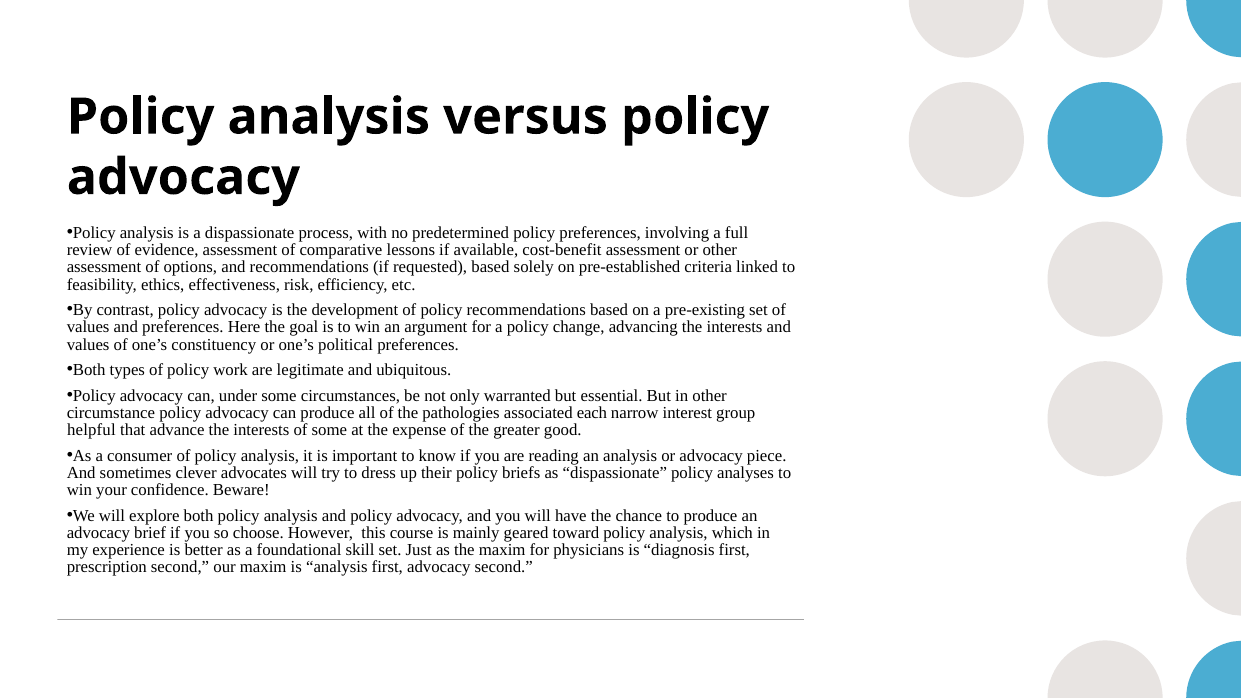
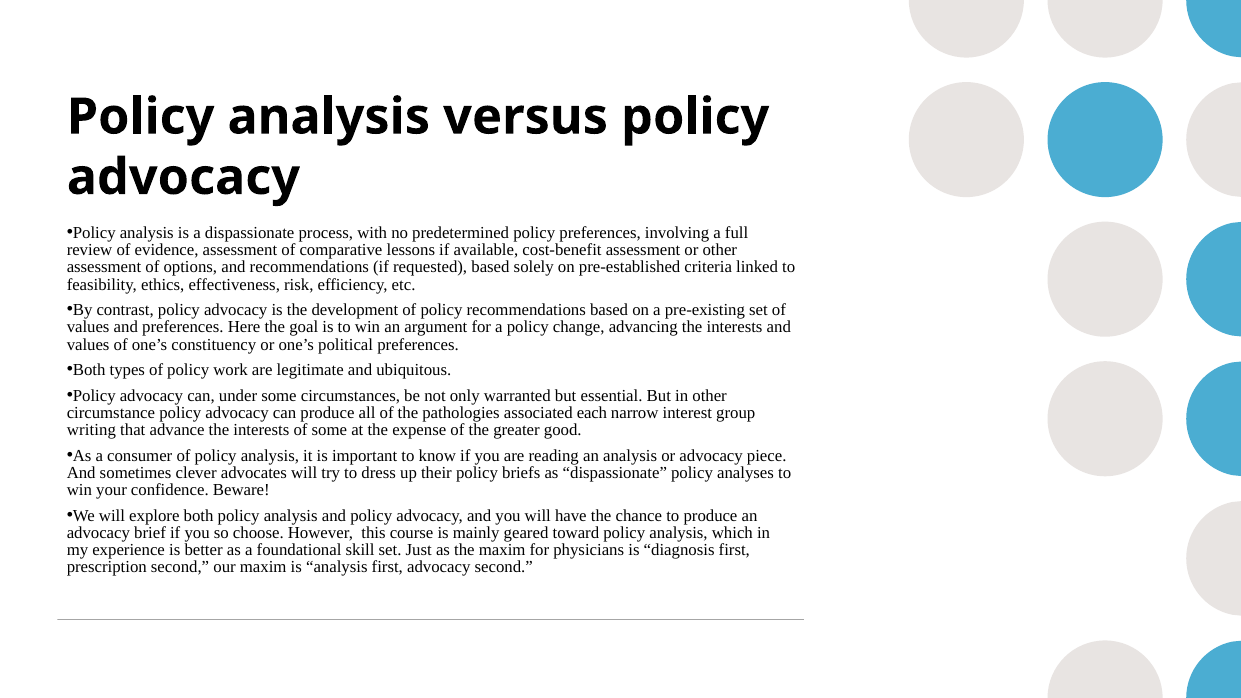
helpful: helpful -> writing (91, 430)
